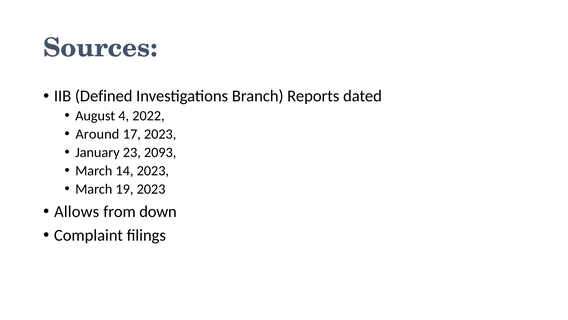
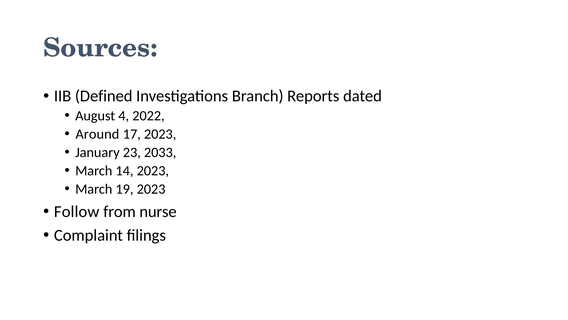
2093: 2093 -> 2033 (160, 152)
Allows: Allows -> Follow (77, 211)
down: down -> nurse (158, 211)
